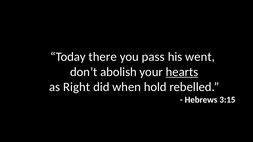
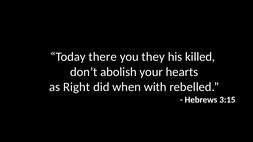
pass: pass -> they (153, 57)
went: went -> killed (200, 57)
hearts underline: present -> none (182, 72)
hold: hold -> with (155, 87)
